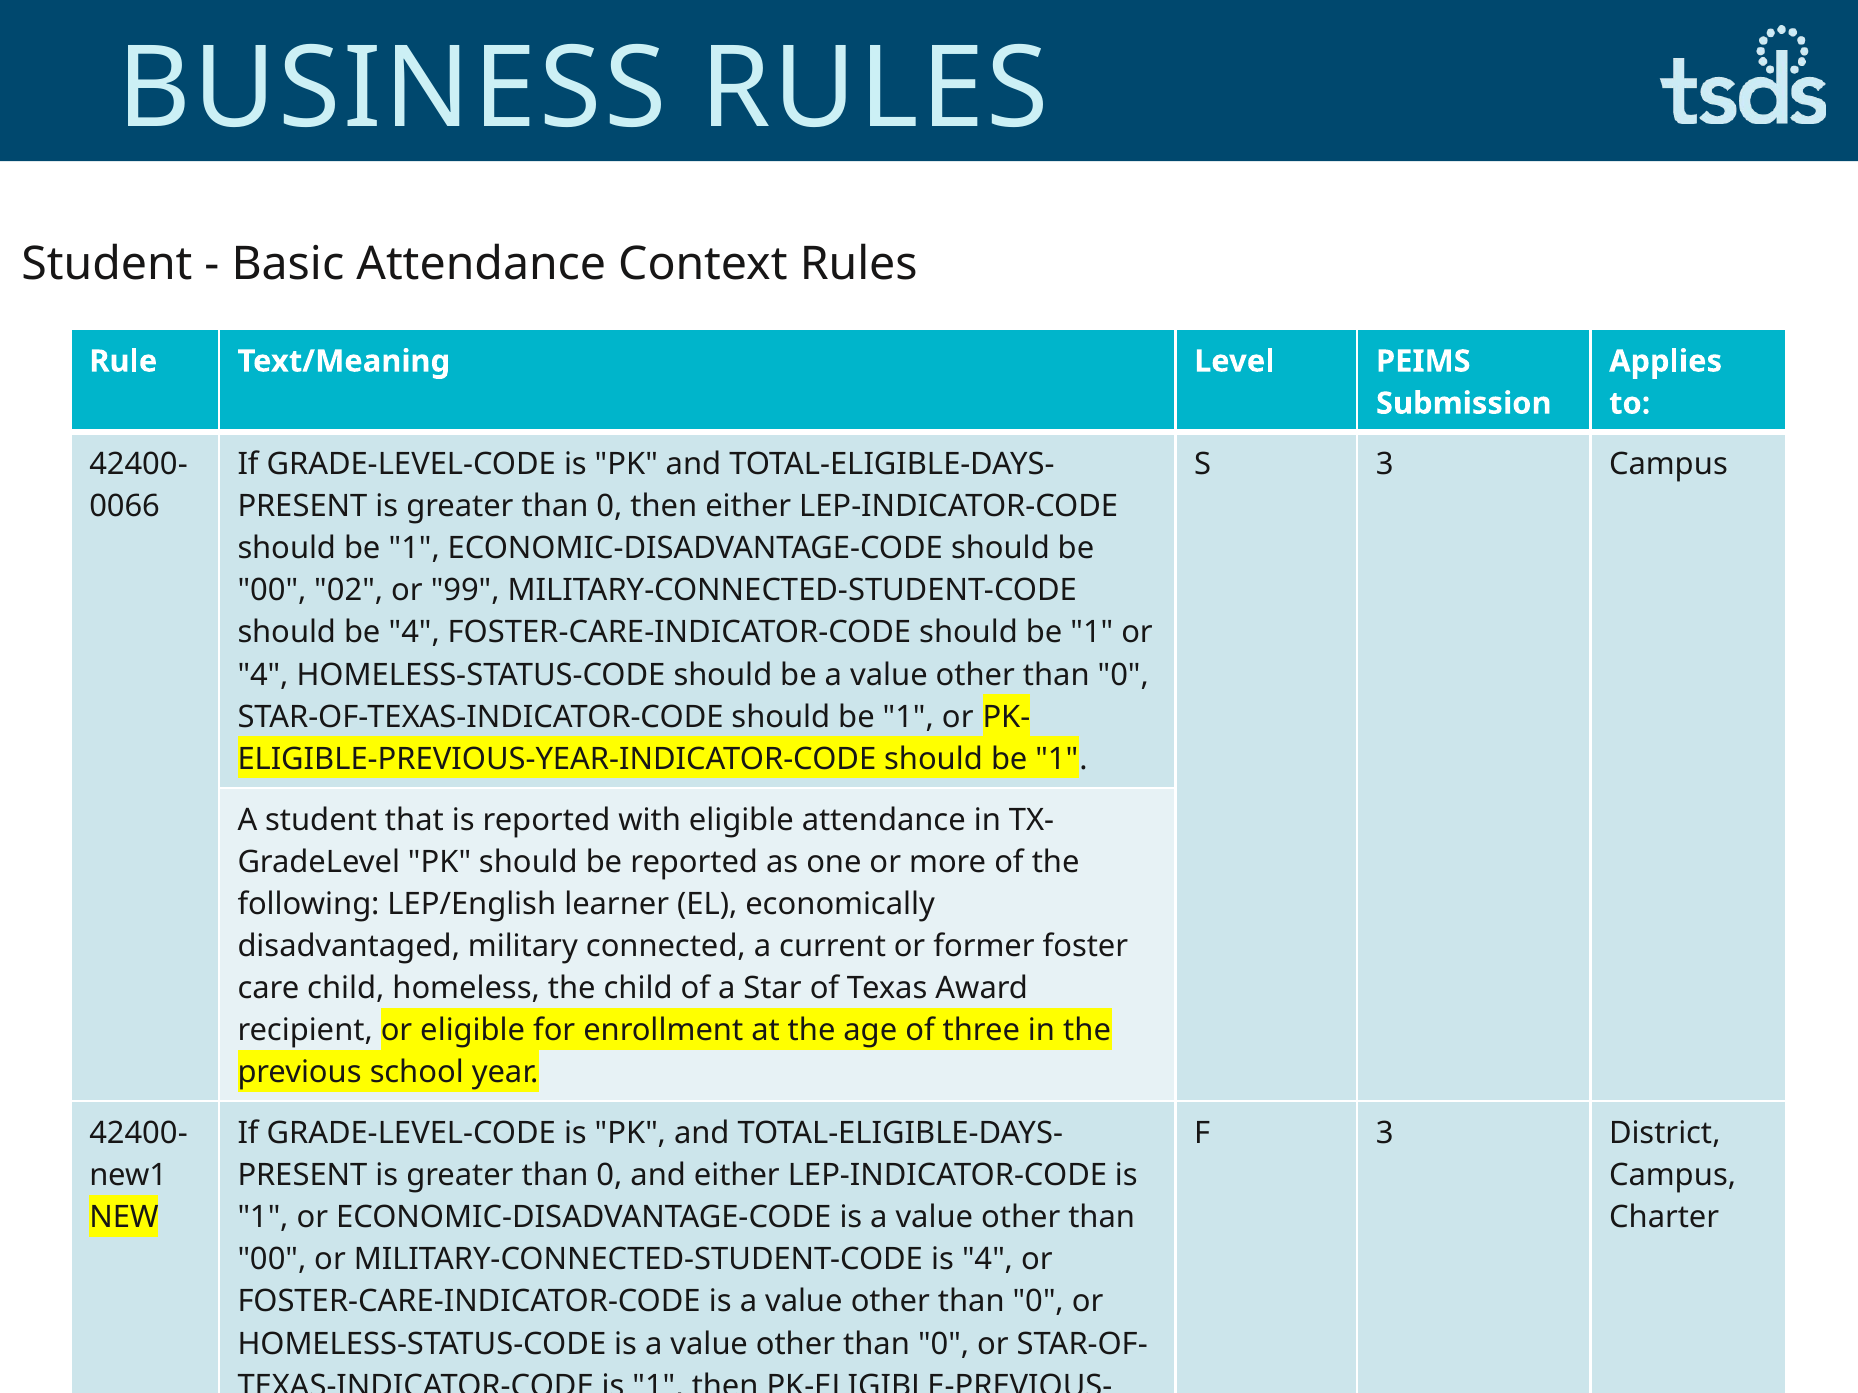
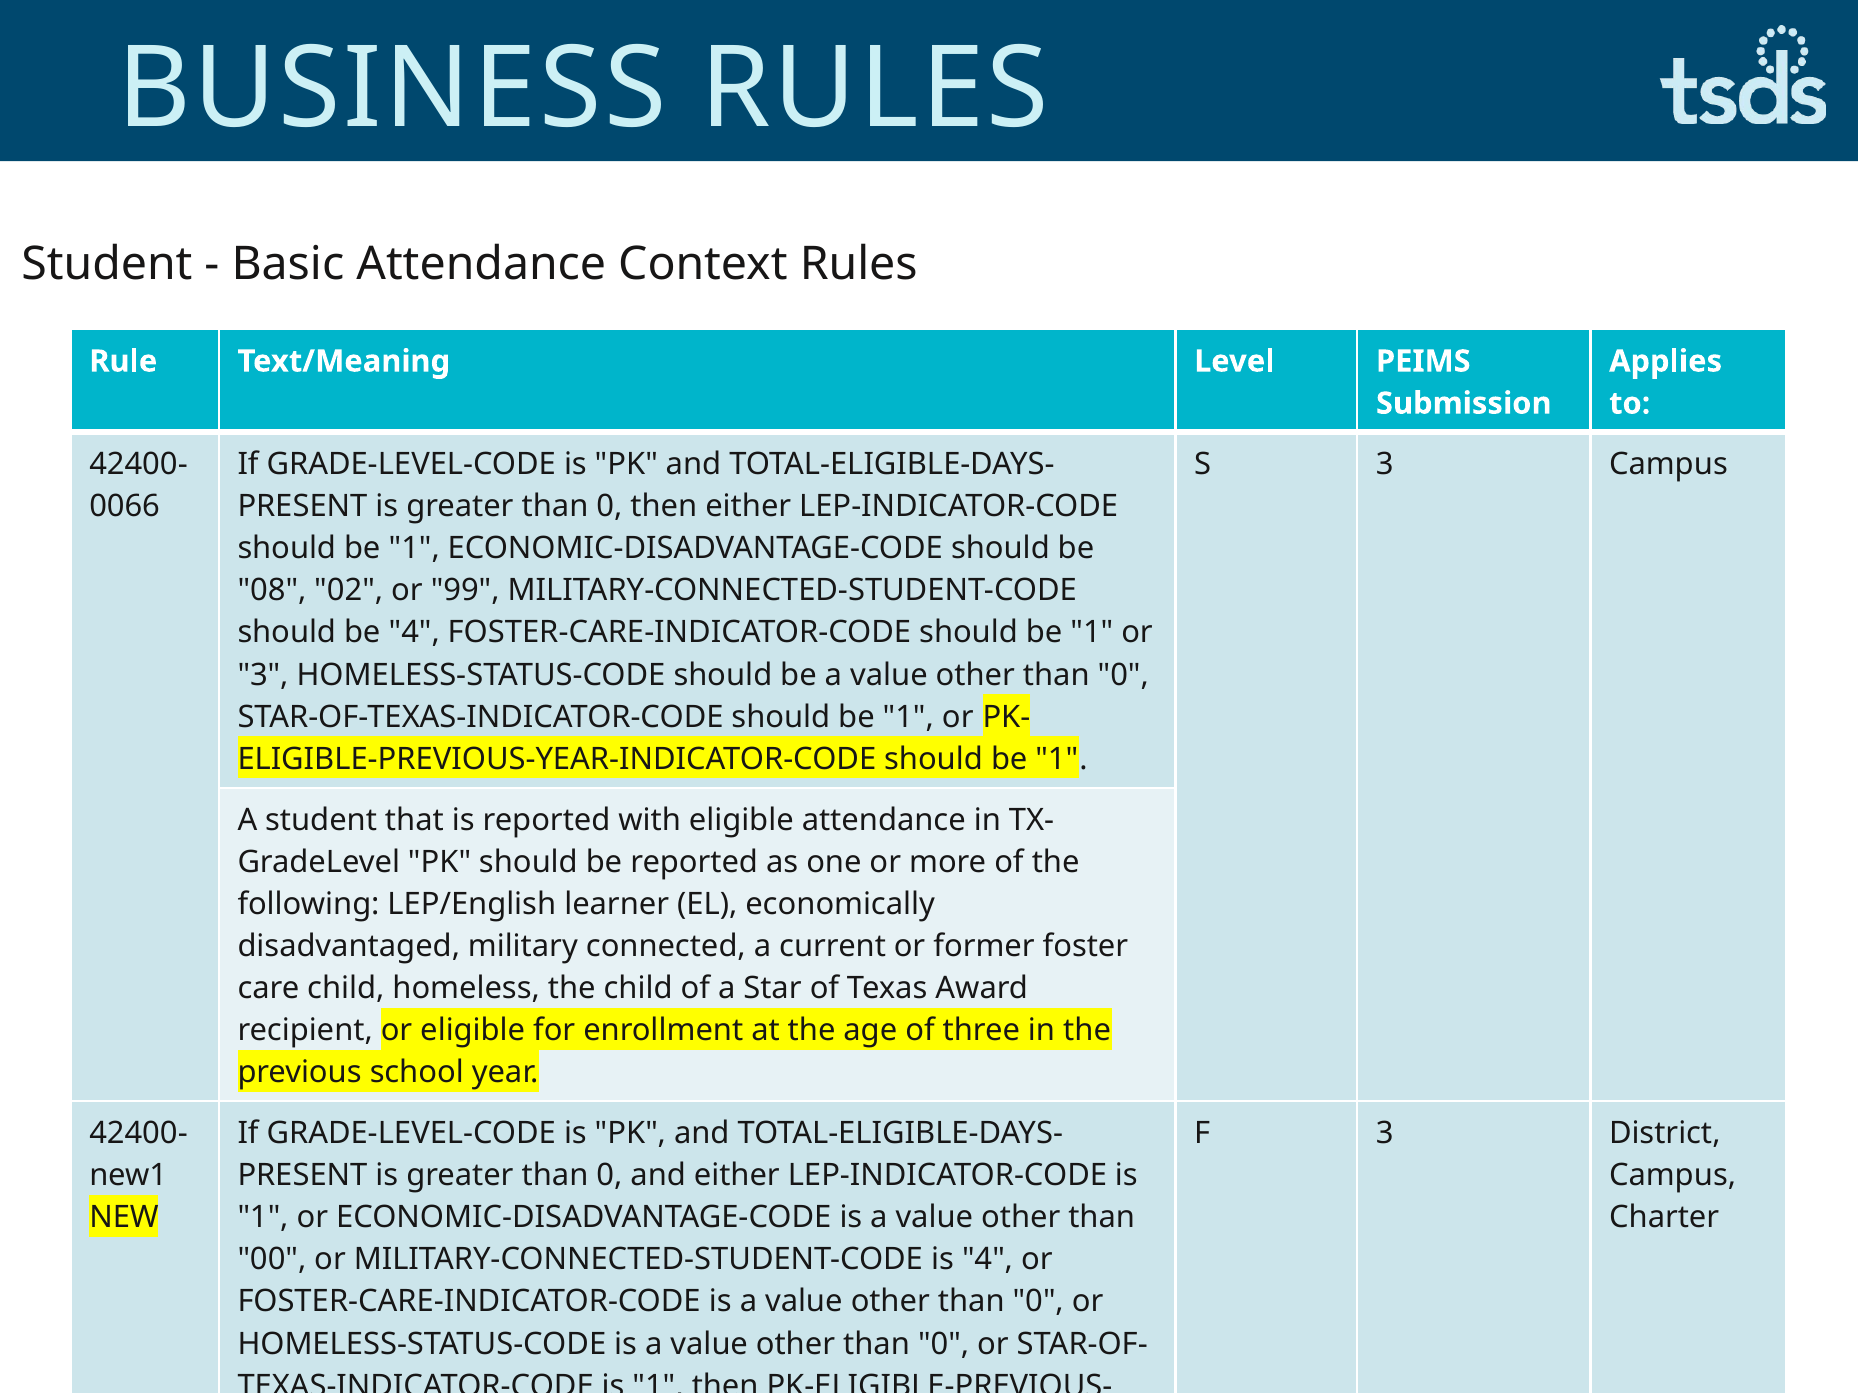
00: 00 -> 08 (272, 591)
4: 4 -> 3 (263, 675)
